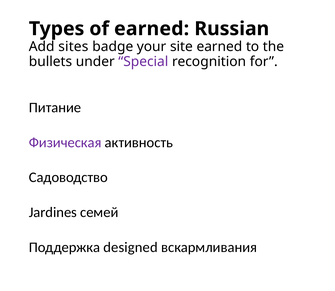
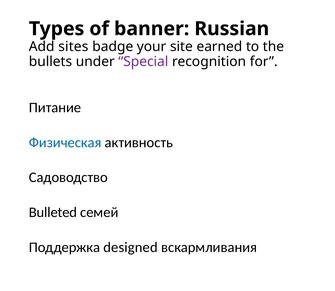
of earned: earned -> banner (152, 29)
Физическая colour: purple -> blue (65, 143)
Jardines: Jardines -> Bulleted (53, 213)
